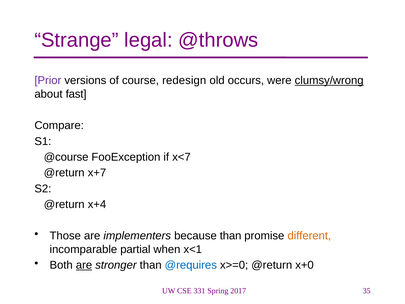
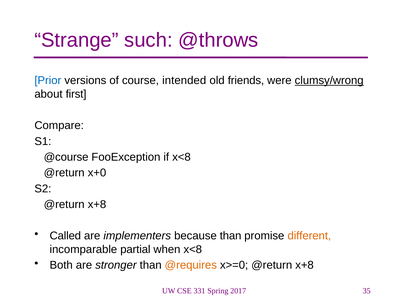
legal: legal -> such (148, 40)
Prior colour: purple -> blue (48, 80)
redesign: redesign -> intended (184, 80)
occurs: occurs -> friends (246, 80)
fast: fast -> first (76, 94)
if x<7: x<7 -> x<8 (181, 157)
x+7: x+7 -> x+0 (97, 173)
x+4: x+4 -> x+8 (97, 204)
Those: Those -> Called (65, 236)
when x<1: x<1 -> x<8 (193, 249)
are underline: present -> none (84, 265)
@requires colour: blue -> orange (191, 265)
x>=0 @return x+0: x+0 -> x+8 (305, 265)
